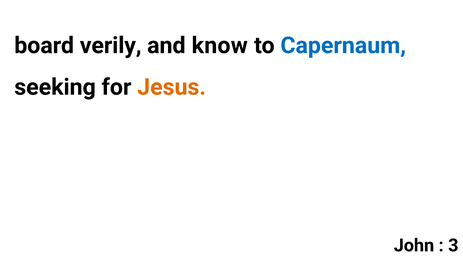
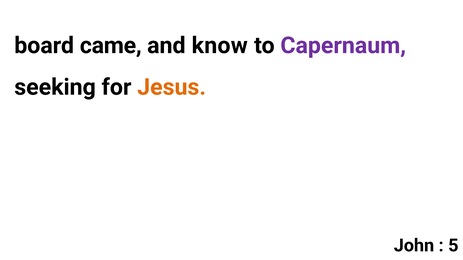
verily: verily -> came (111, 46)
Capernaum colour: blue -> purple (343, 46)
3: 3 -> 5 (453, 246)
